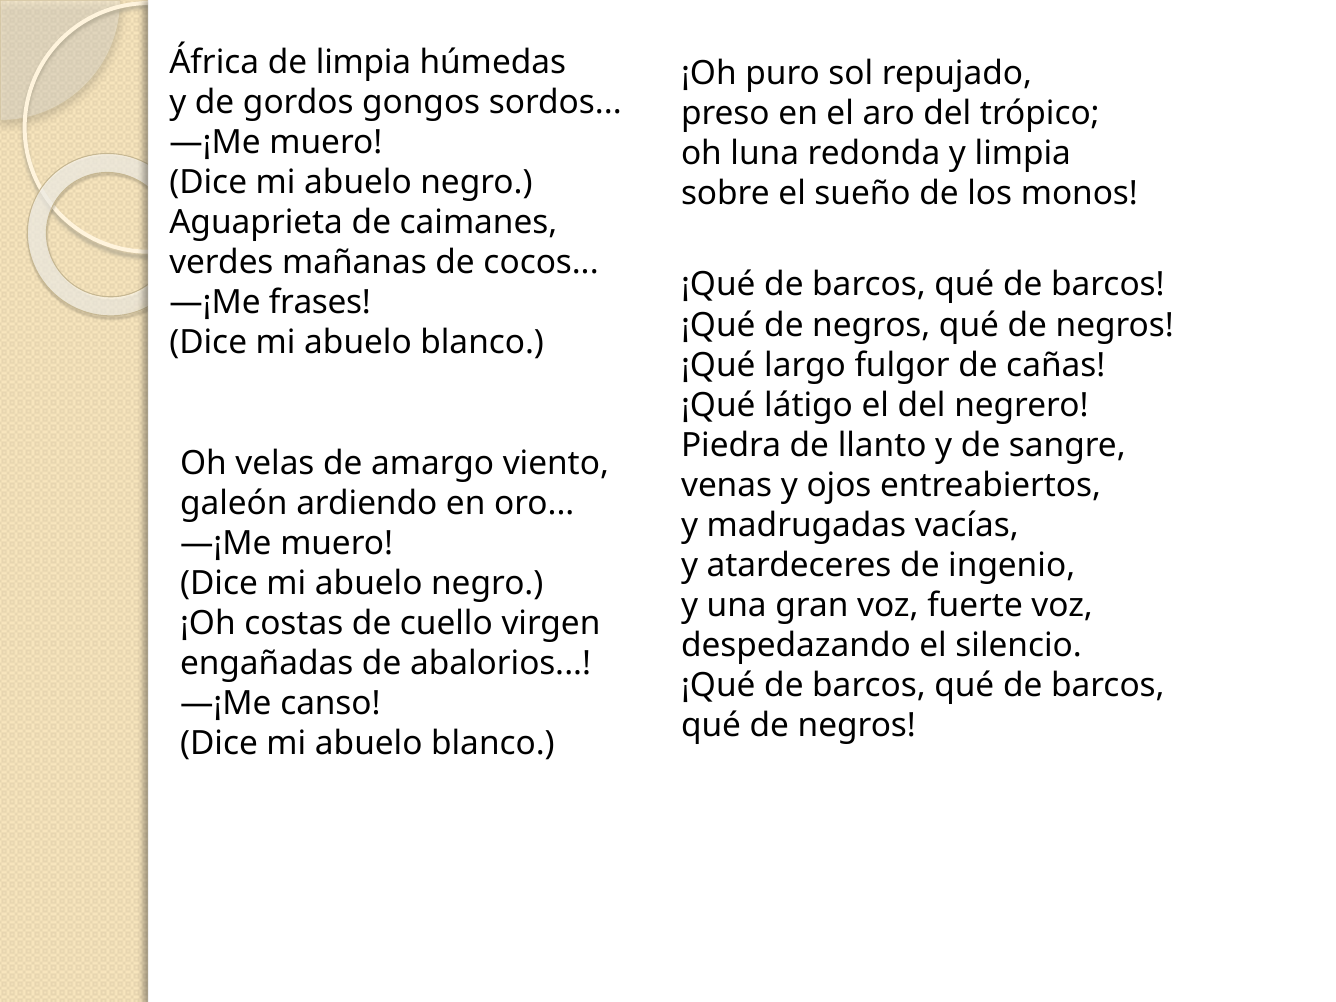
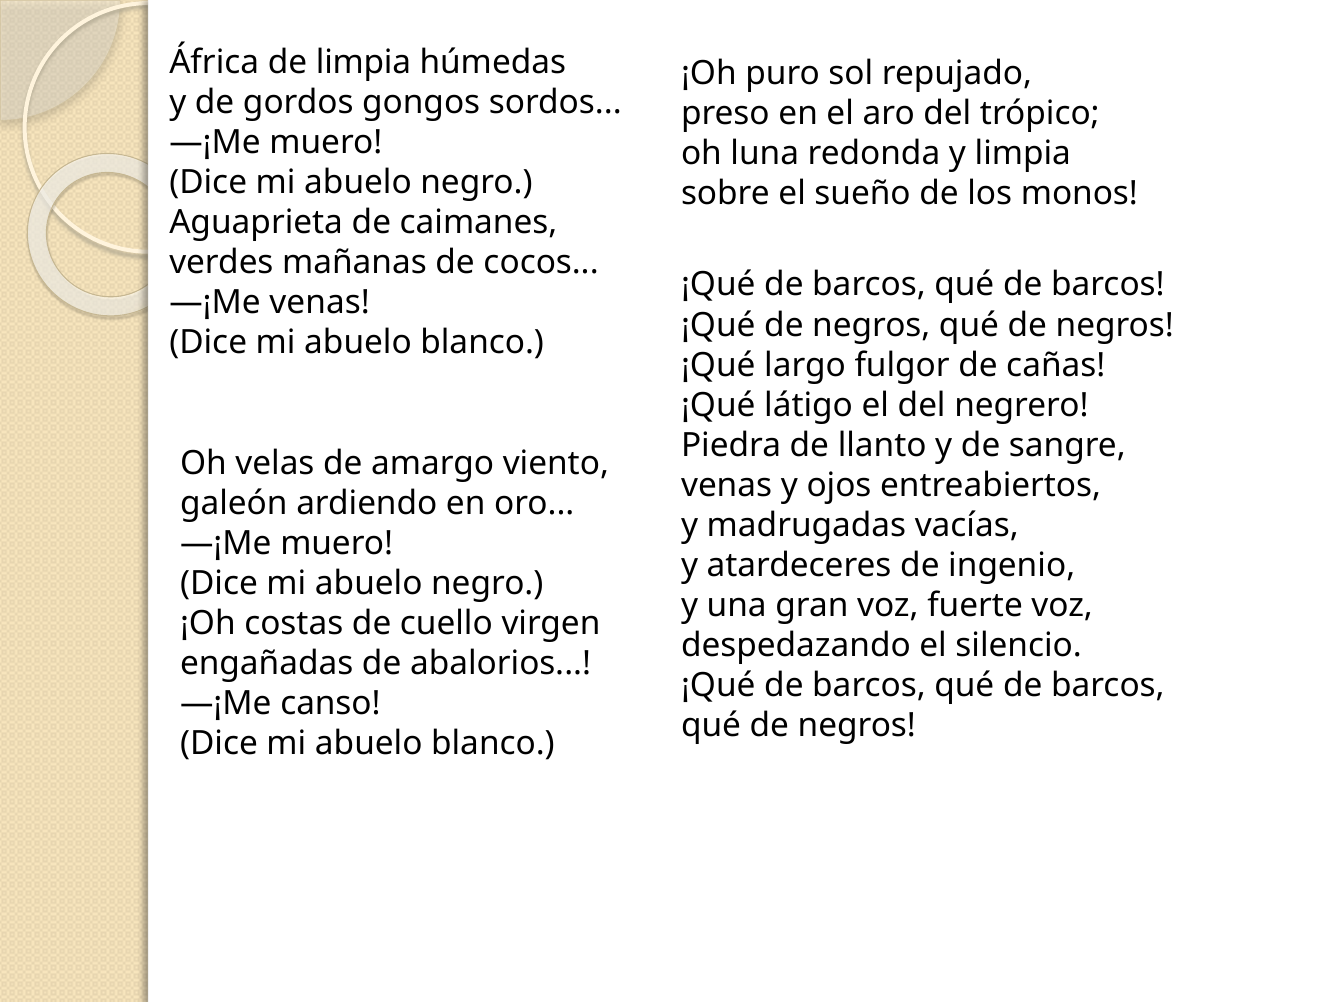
—¡Me frases: frases -> venas (320, 303)
